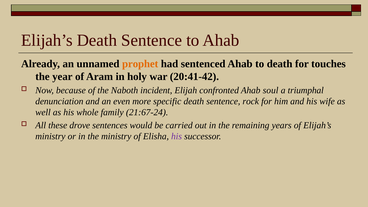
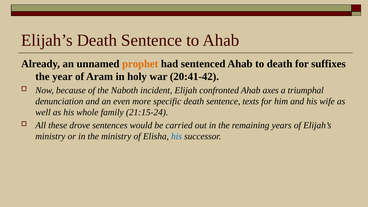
touches: touches -> suffixes (328, 64)
soul: soul -> axes (271, 90)
rock: rock -> texts (251, 101)
21:67-24: 21:67-24 -> 21:15-24 (147, 112)
his colour: purple -> blue (177, 136)
